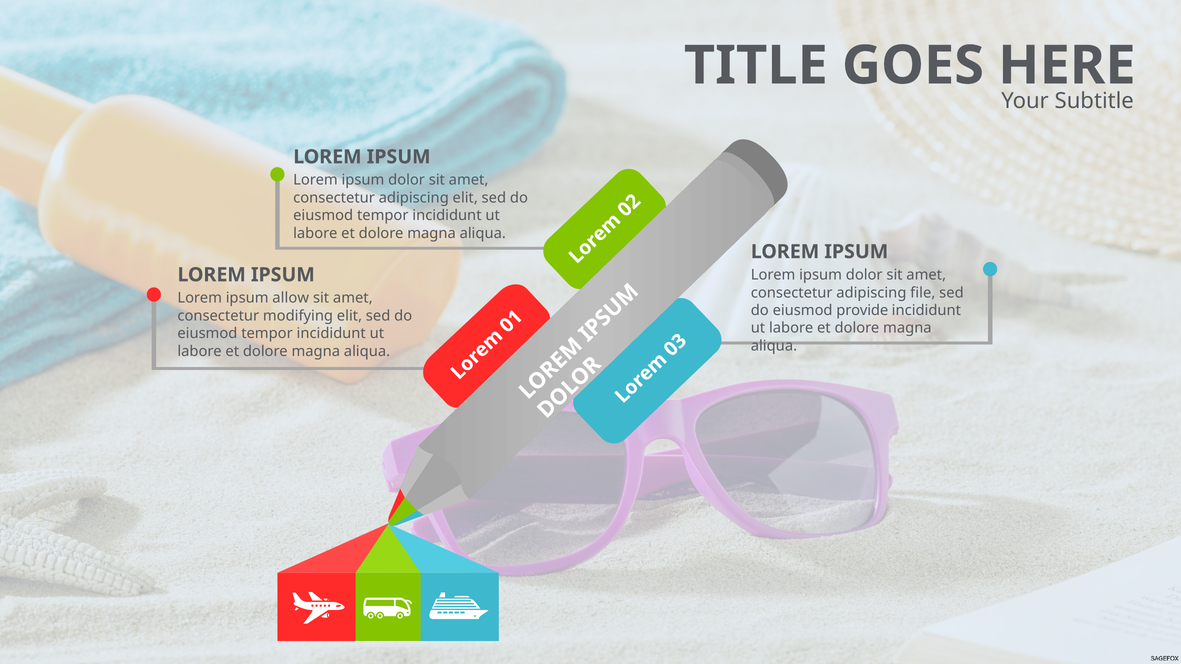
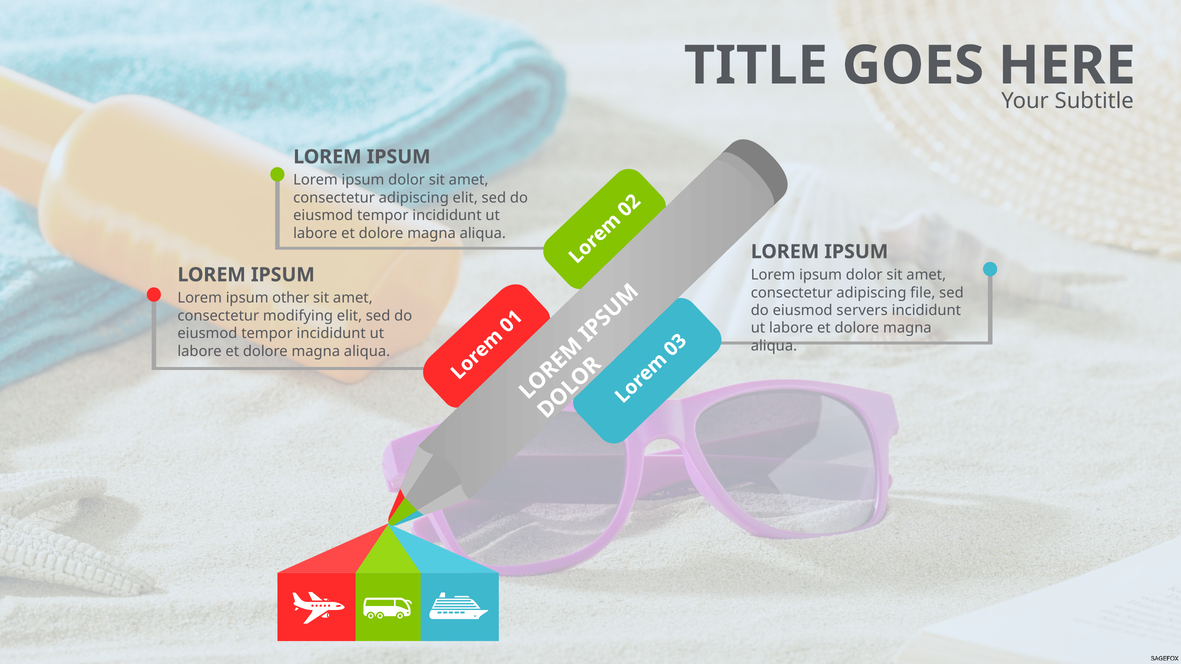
allow: allow -> other (291, 298)
provide: provide -> servers (862, 311)
